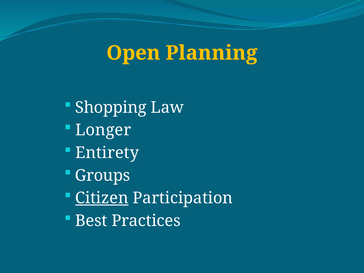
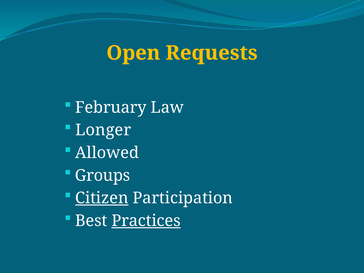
Planning: Planning -> Requests (212, 53)
Shopping: Shopping -> February (111, 108)
Entirety: Entirety -> Allowed (107, 153)
Practices underline: none -> present (146, 221)
